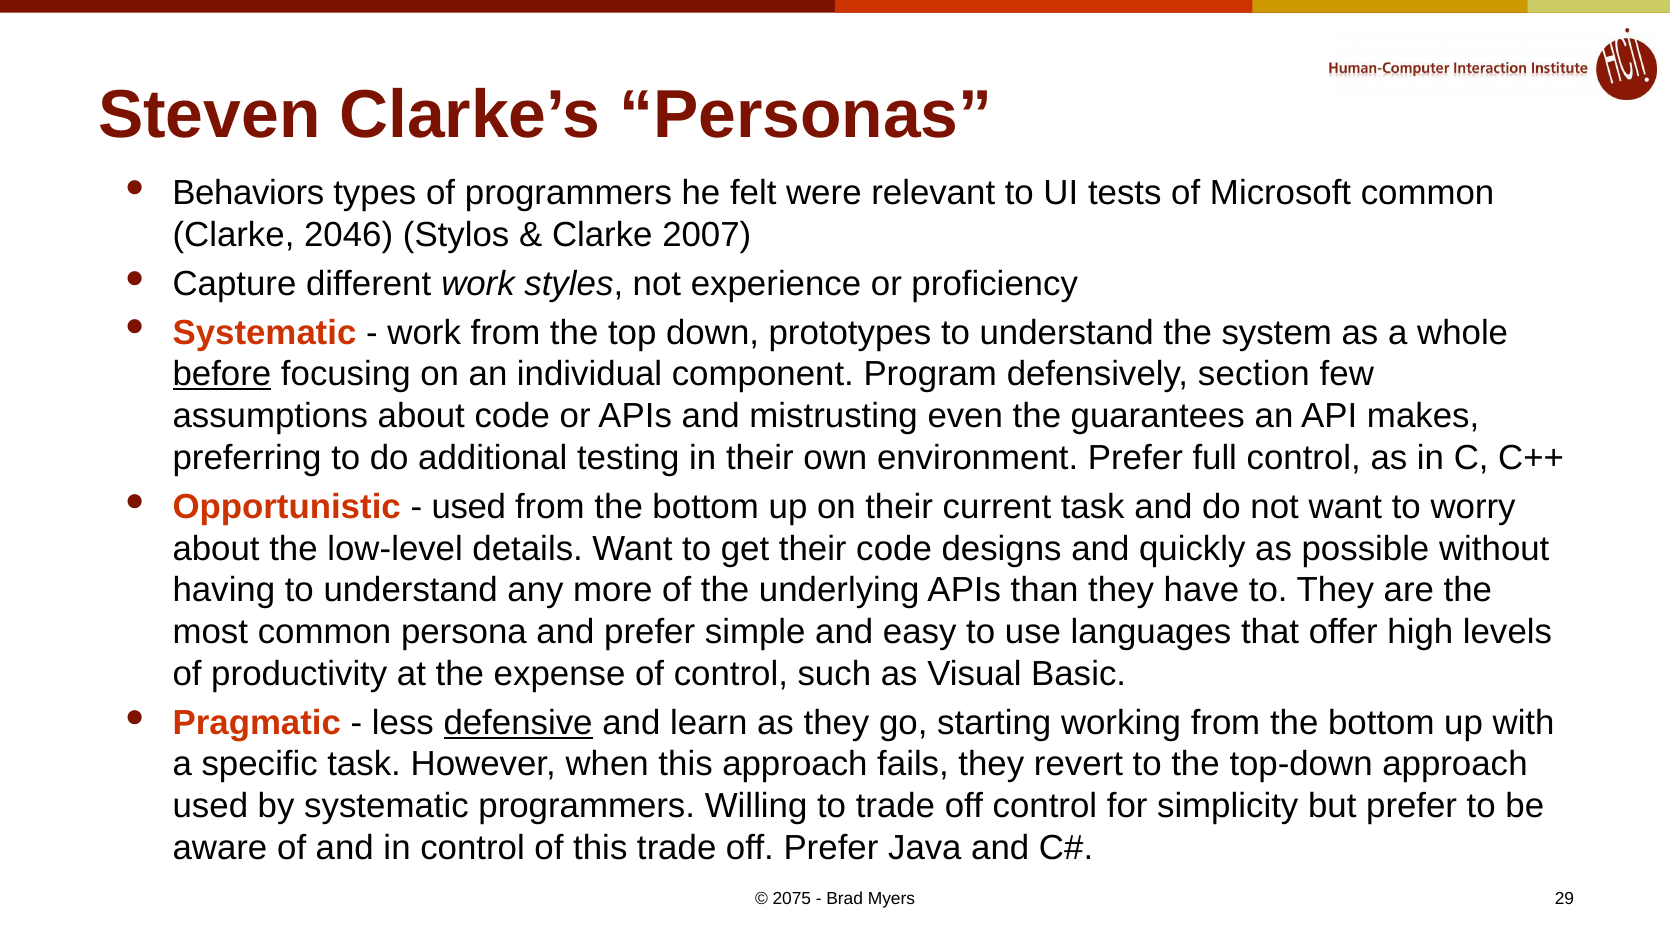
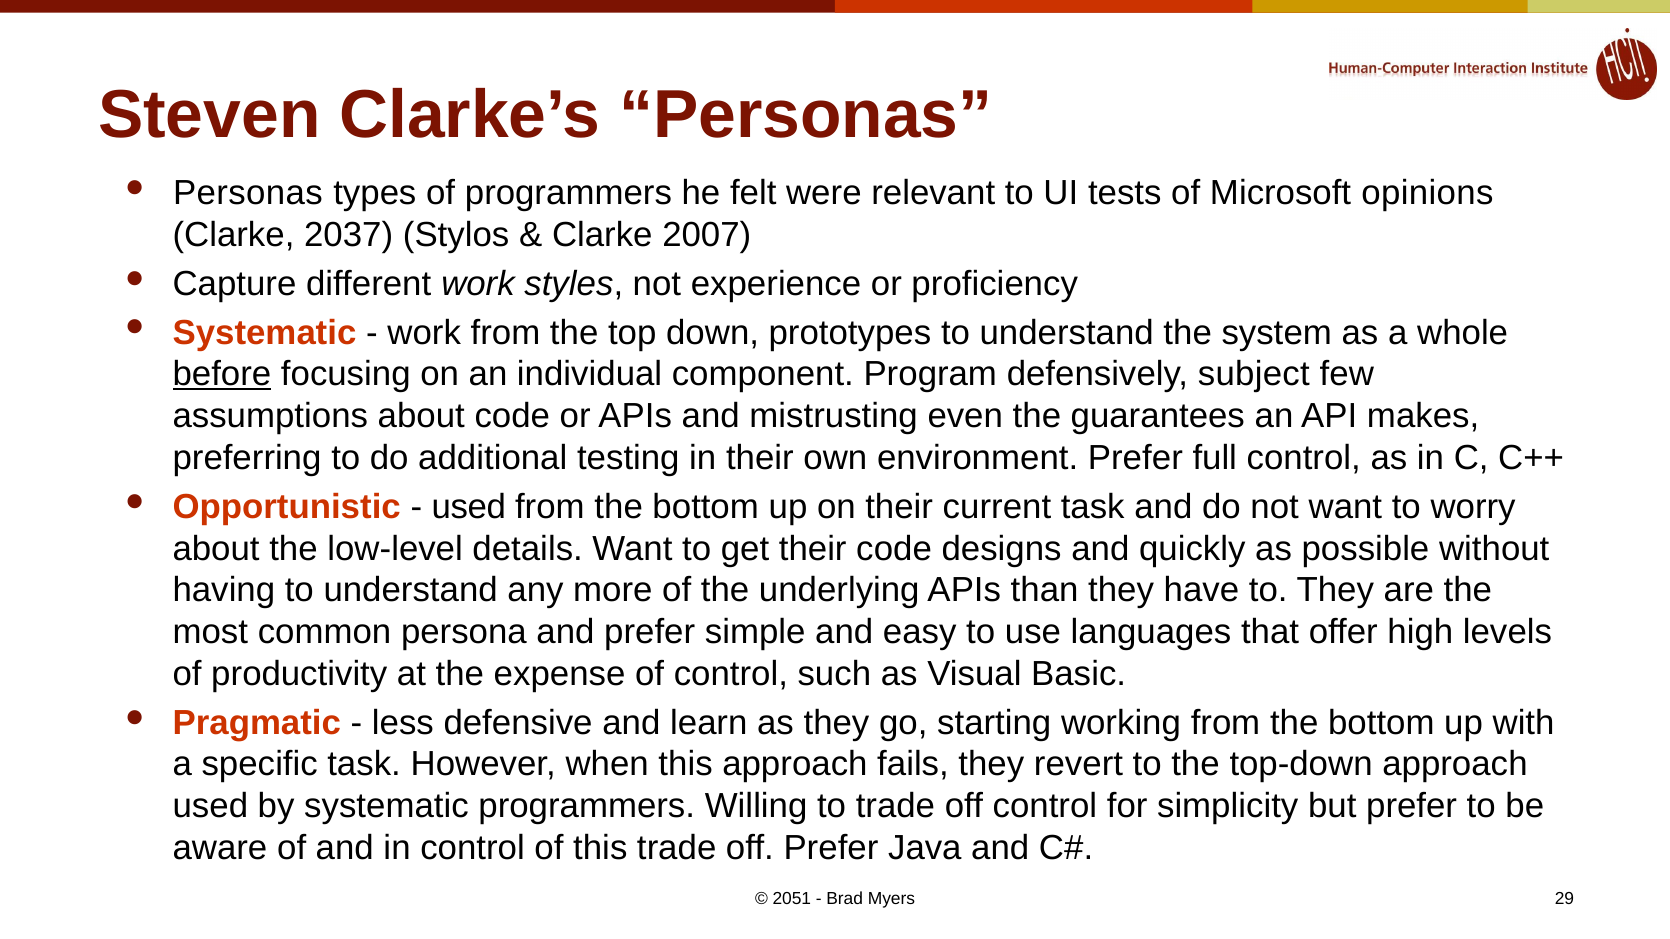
Behaviors: Behaviors -> Personas (248, 193)
Microsoft common: common -> opinions (1427, 193)
2046: 2046 -> 2037 (349, 235)
section: section -> subject (1254, 375)
defensive underline: present -> none (518, 723)
2075: 2075 -> 2051 (792, 899)
